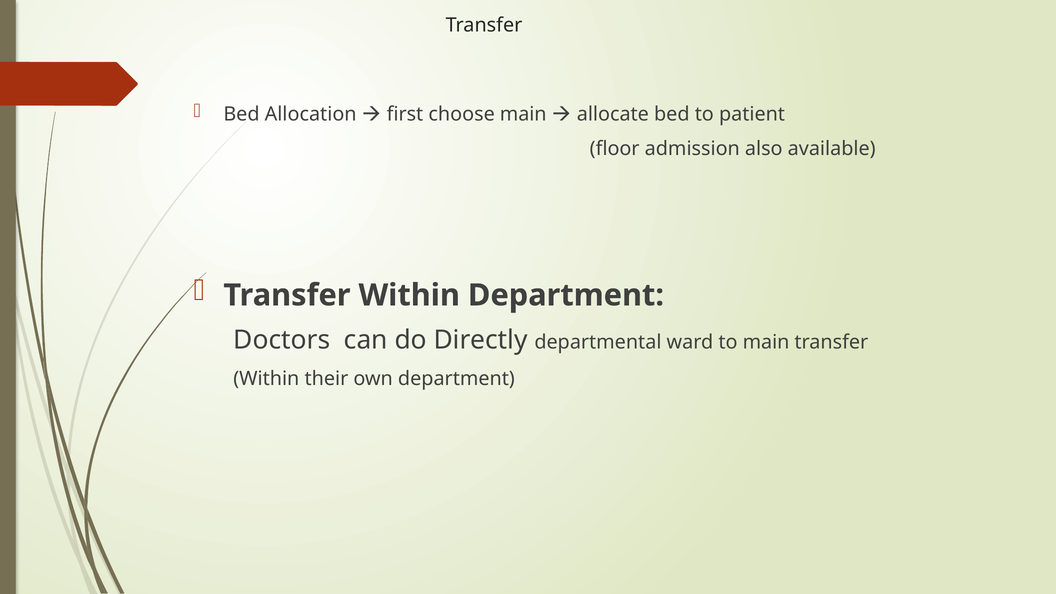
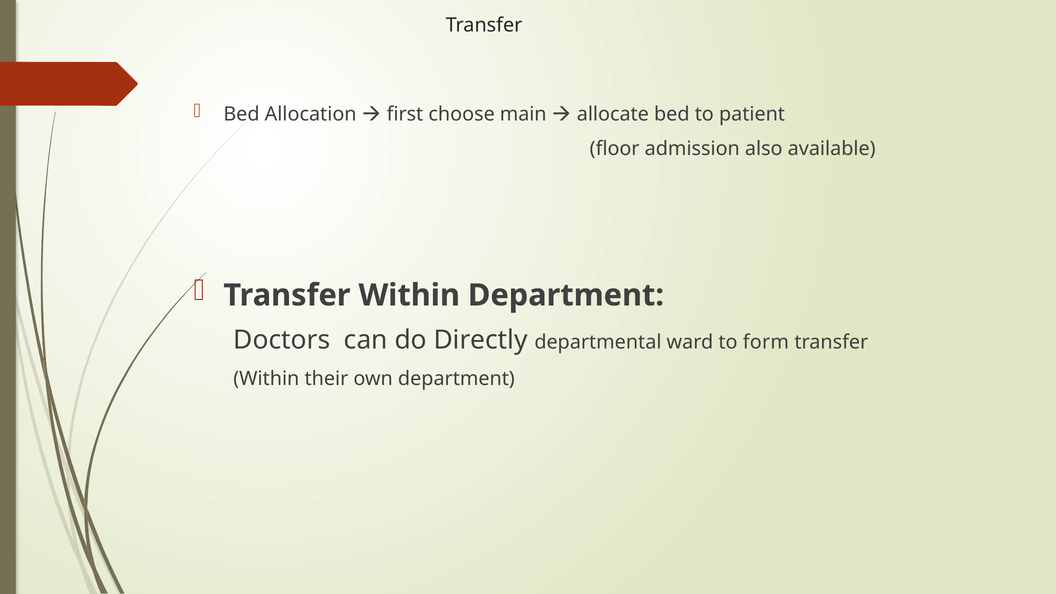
to main: main -> form (766, 342)
